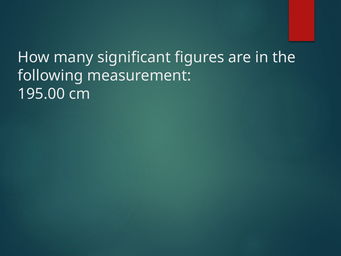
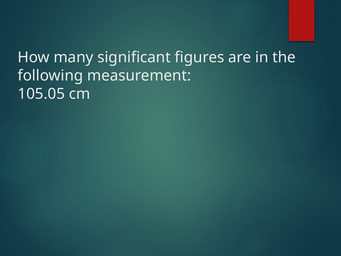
195.00: 195.00 -> 105.05 (41, 94)
